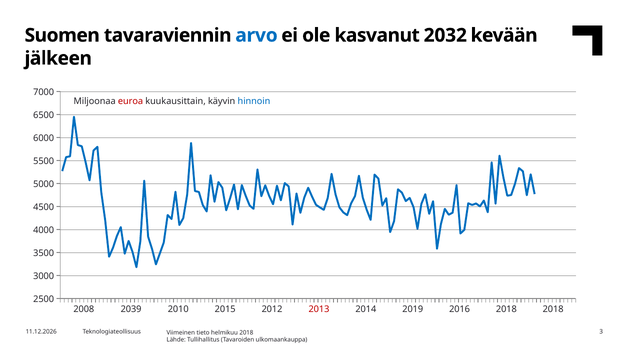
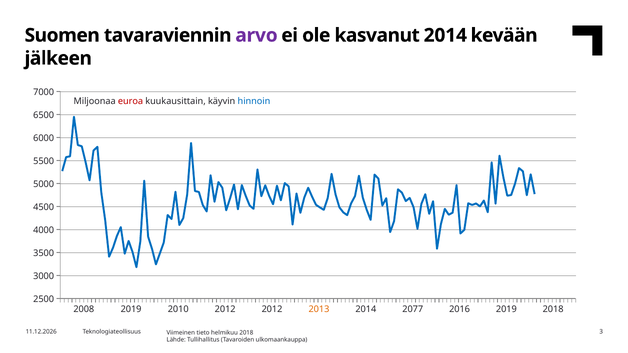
arvo colour: blue -> purple (256, 35)
kasvanut 2032: 2032 -> 2014 (445, 35)
2008 2039: 2039 -> 2019 (131, 309)
2010 2015: 2015 -> 2012 (225, 309)
2013 colour: red -> orange (319, 309)
2019: 2019 -> 2077 (413, 309)
2016 2018: 2018 -> 2019 (506, 309)
